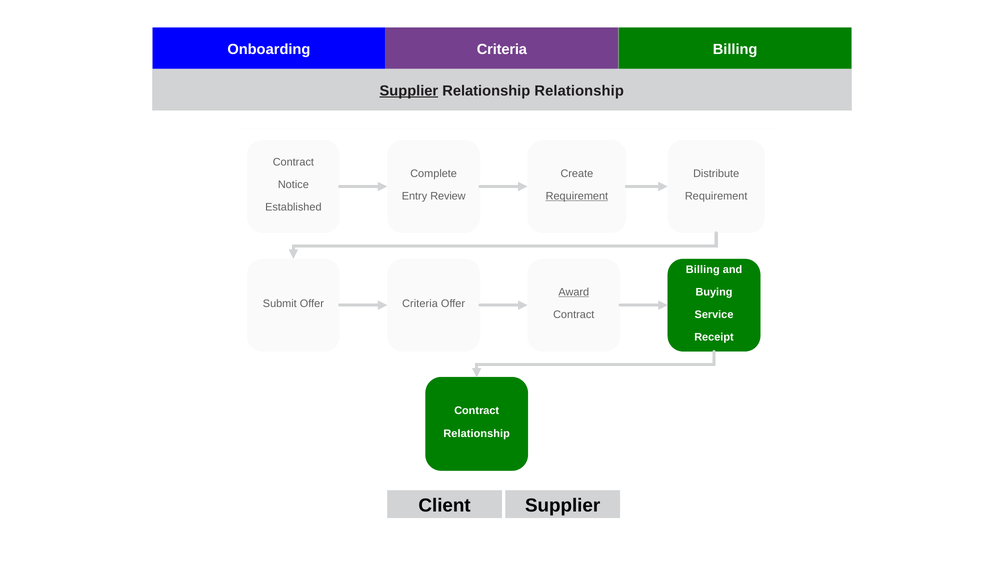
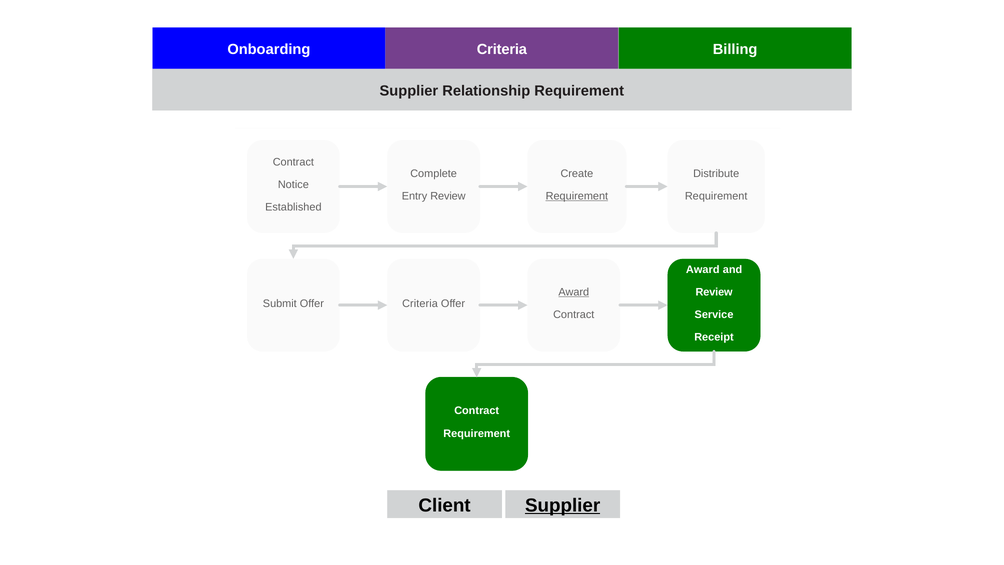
Supplier underline: present -> none (409, 91)
Relationship Relationship: Relationship -> Requirement (579, 91)
Billing: Billing -> Award (703, 269)
Buying: Buying -> Review (714, 292)
Relationship: Relationship -> Requirement (477, 433)
Supplier underline: none -> present (563, 505)
